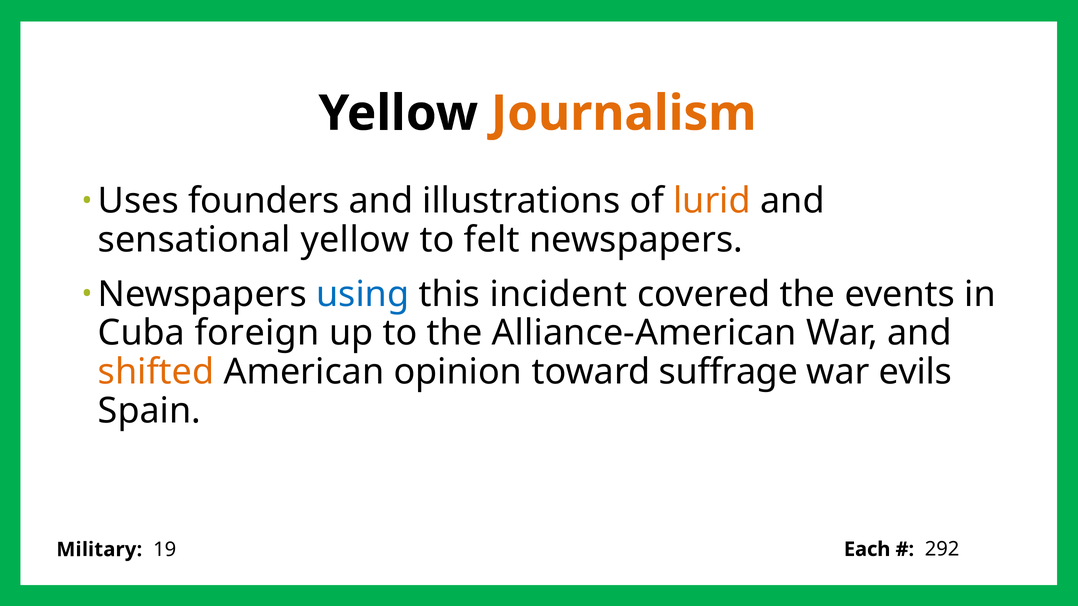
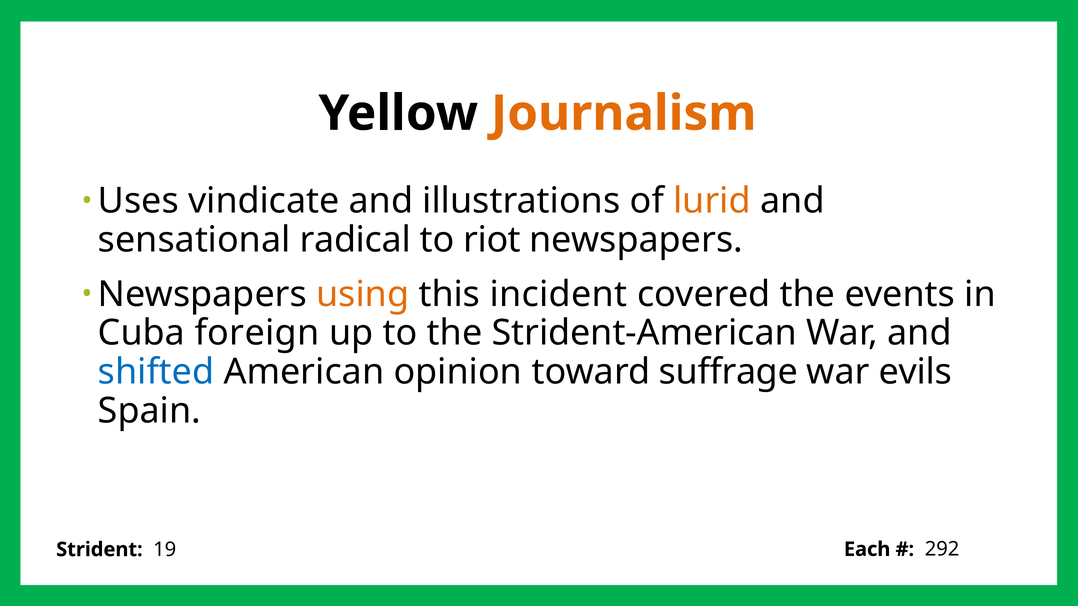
founders: founders -> vindicate (264, 201)
sensational yellow: yellow -> radical (355, 240)
felt: felt -> riot (492, 240)
using colour: blue -> orange (363, 295)
Alliance-American: Alliance-American -> Strident-American (644, 333)
shifted colour: orange -> blue (156, 372)
Military: Military -> Strident (99, 550)
